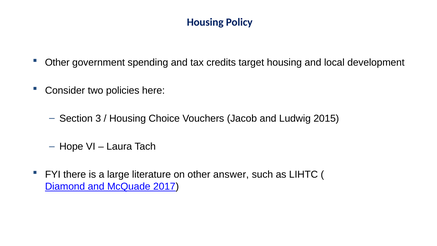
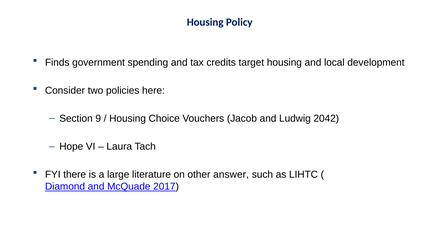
Other: Other -> Finds (57, 62)
3: 3 -> 9 (98, 118)
2015: 2015 -> 2042 (326, 118)
